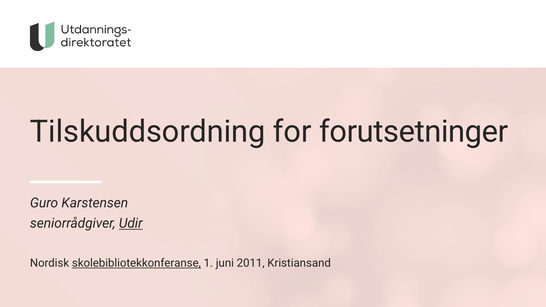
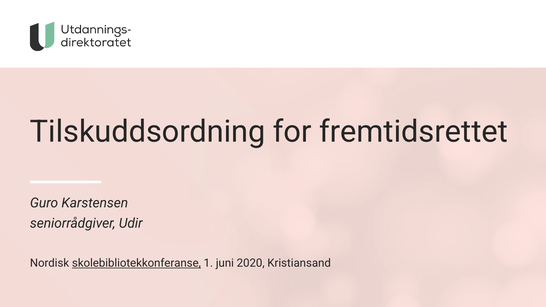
forutsetninger: forutsetninger -> fremtidsrettet (413, 132)
Udir underline: present -> none (131, 224)
2011: 2011 -> 2020 (251, 263)
